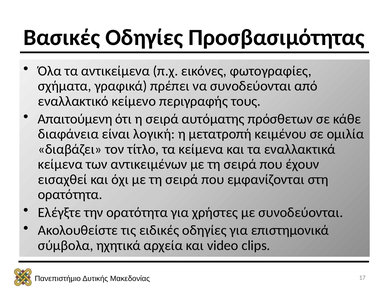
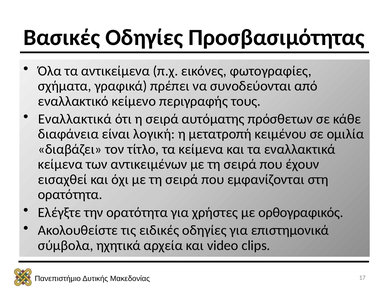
Απαιτούμενη: Απαιτούμενη -> Εναλλακτικά (75, 119)
με συνοδεύονται: συνοδεύονται -> ορθογραφικός (301, 213)
